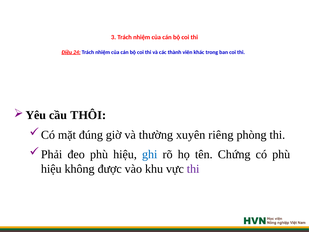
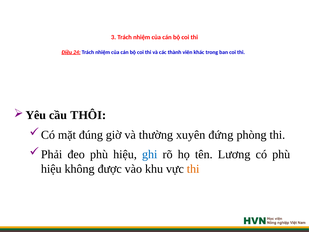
riêng: riêng -> đứng (221, 135)
Chứng: Chứng -> Lương (234, 154)
thi colour: purple -> orange (193, 169)
